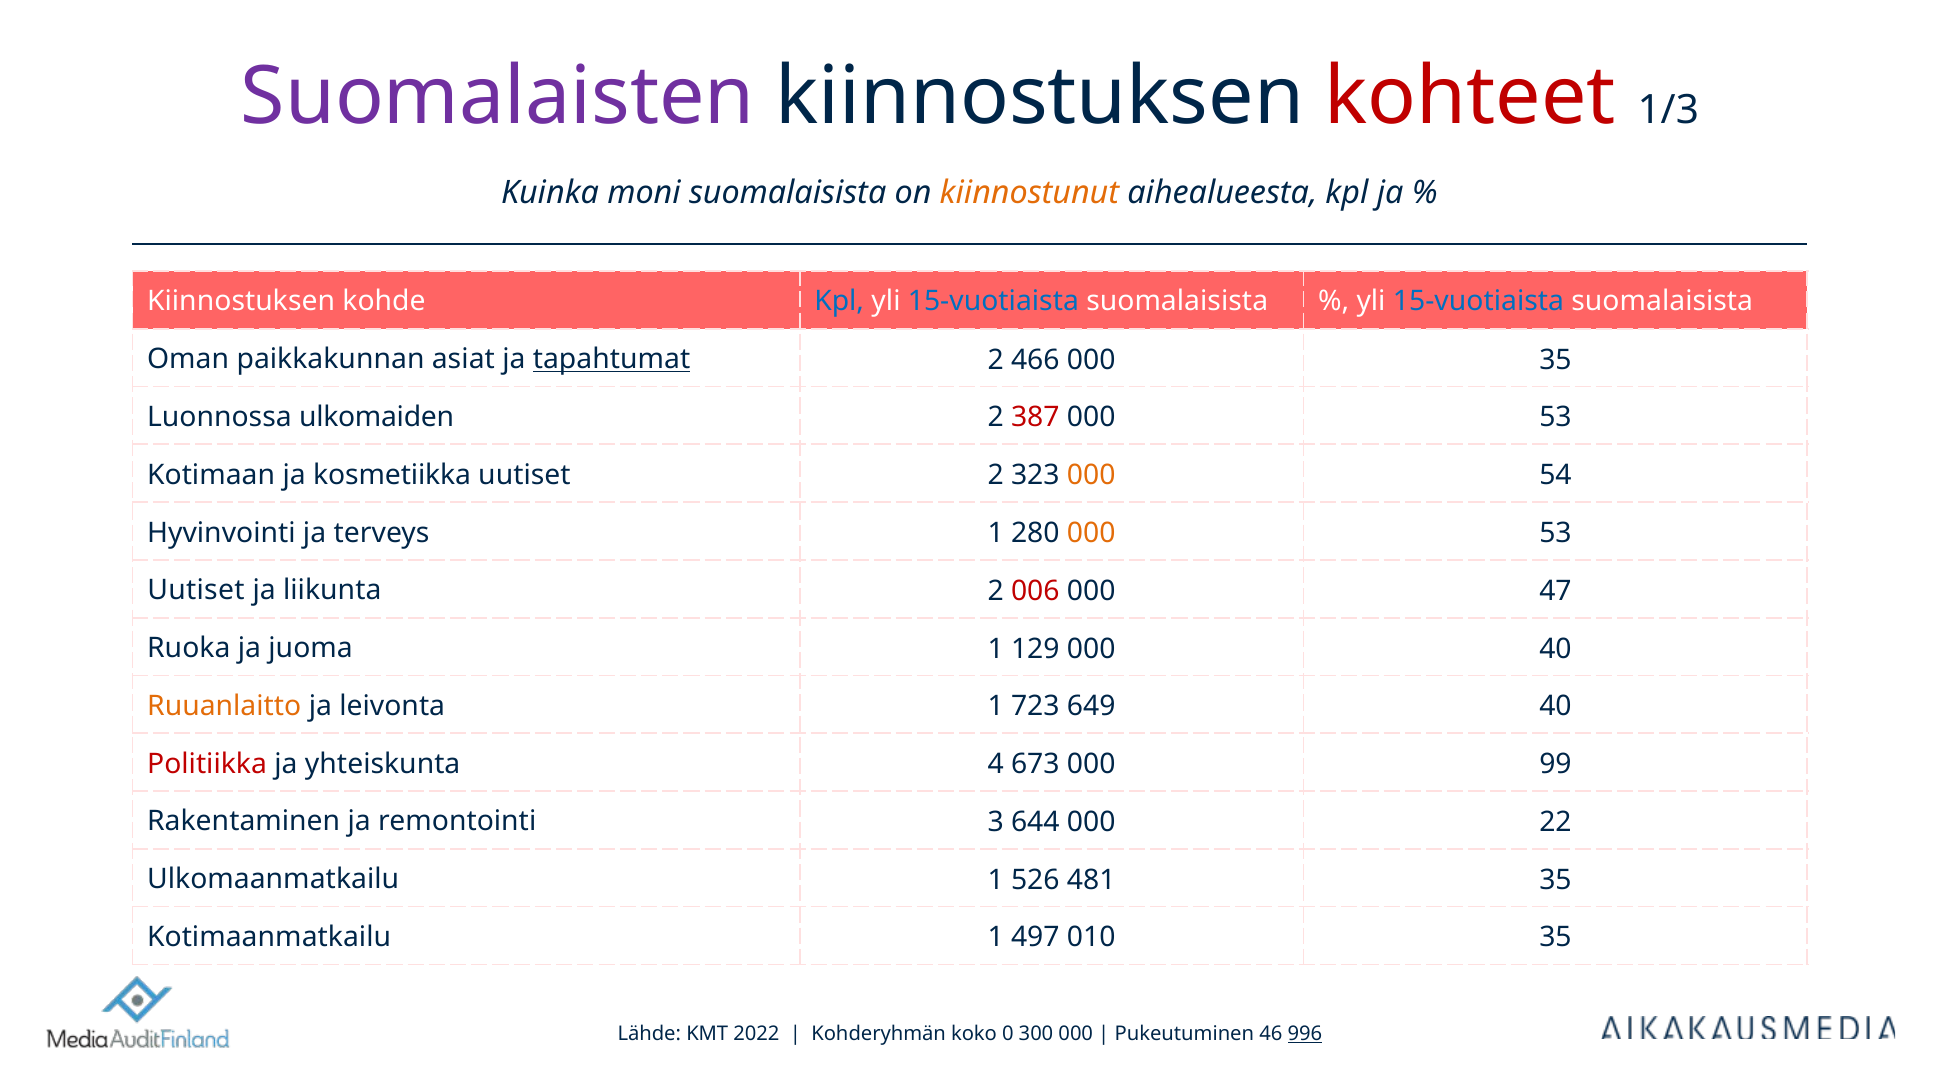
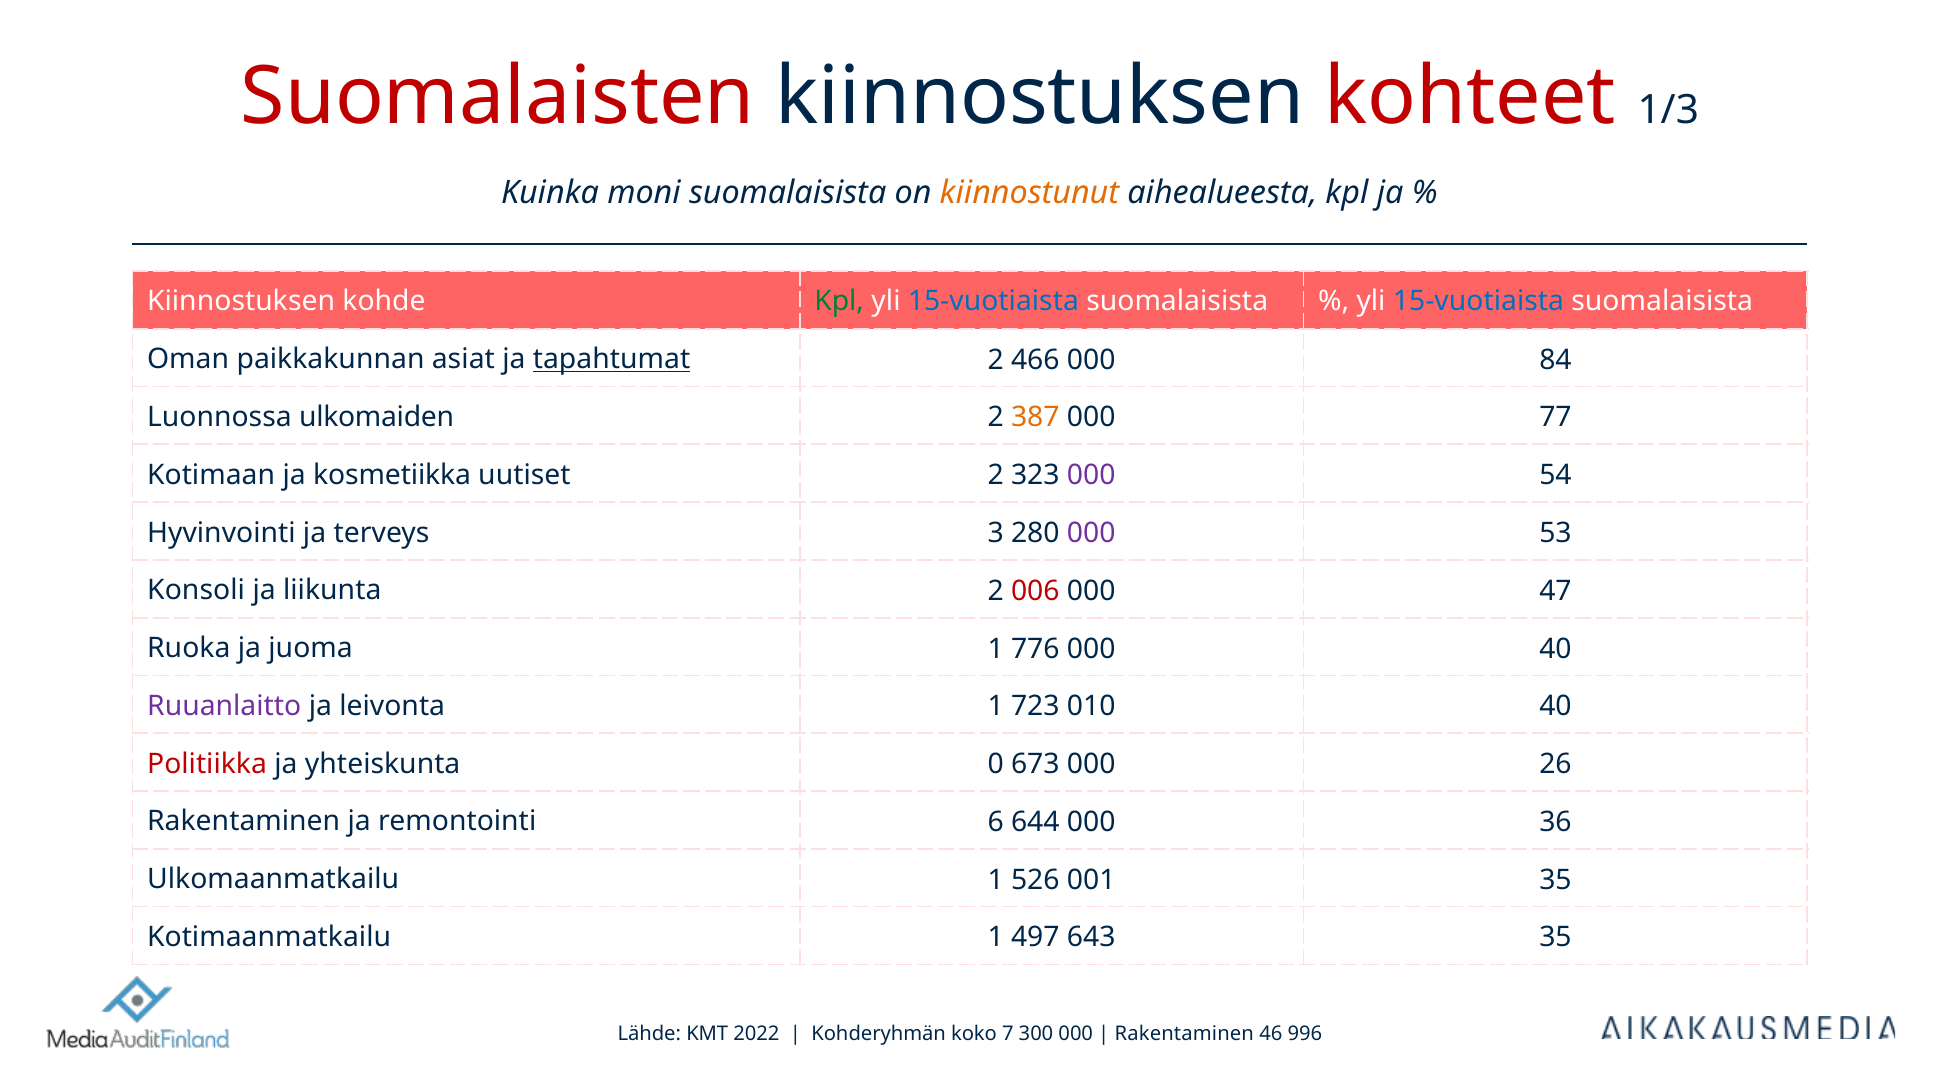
Suomalaisten colour: purple -> red (498, 97)
Kpl colour: blue -> green (839, 302)
000 35: 35 -> 84 (1555, 360)
387 colour: red -> orange (1035, 418)
53: 53 -> 77 (1555, 418)
000 colour: orange -> purple (1091, 475)
terveys 1: 1 -> 3 (996, 533)
000 colour: orange -> purple (1091, 533)
Uutiset: Uutiset -> Konsoli (196, 591)
129: 129 -> 776 (1035, 649)
Ruuanlaitto colour: orange -> purple (224, 706)
649: 649 -> 010 (1091, 707)
4: 4 -> 0 (996, 764)
99: 99 -> 26 (1555, 764)
3: 3 -> 6 (996, 822)
22: 22 -> 36 (1555, 822)
481: 481 -> 001 (1091, 880)
010: 010 -> 643 (1091, 938)
0: 0 -> 7 (1008, 1034)
Pukeutuminen: Pukeutuminen -> Rakentaminen (1184, 1034)
996 underline: present -> none (1305, 1034)
